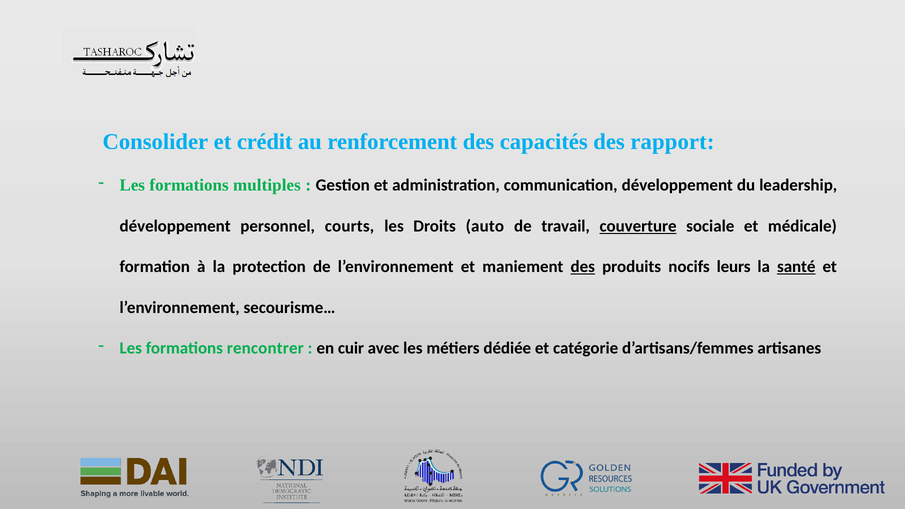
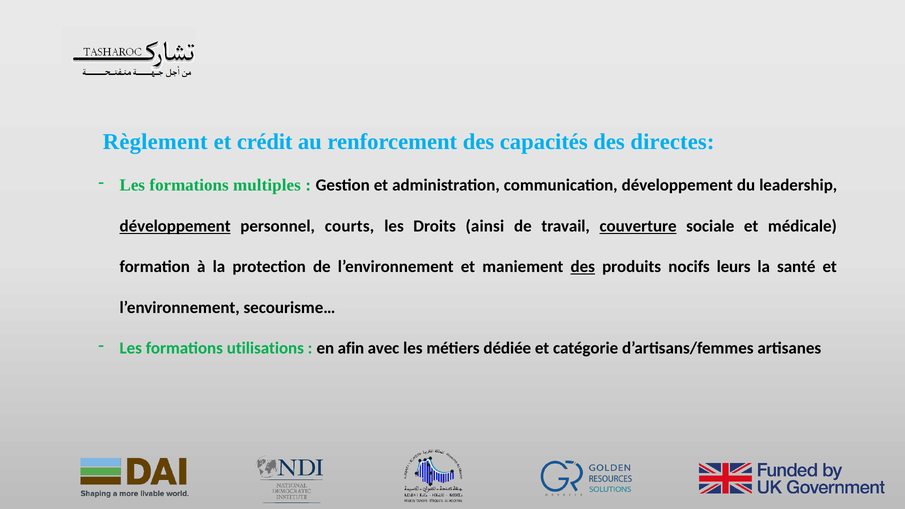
Consolider: Consolider -> Règlement (155, 142)
rapport: rapport -> directes (672, 142)
développement underline: none -> present (175, 226)
auto: auto -> ainsi (485, 226)
santé underline: present -> none (796, 267)
rencontrer: rencontrer -> utilisations (265, 348)
cuir: cuir -> afin (351, 348)
